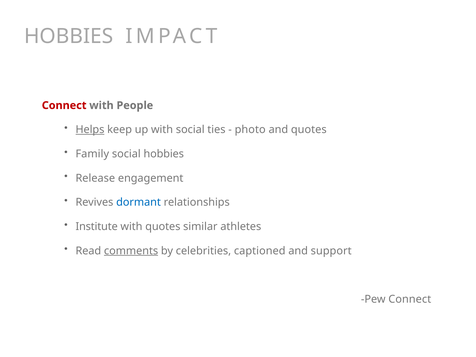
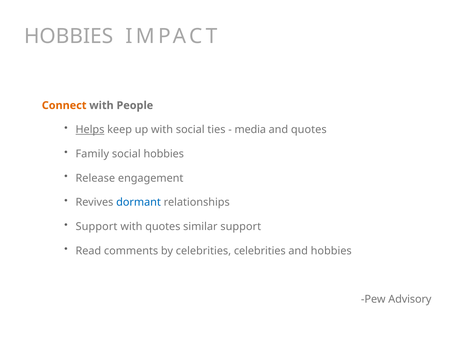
Connect colour: red -> orange (64, 105)
photo: photo -> media (250, 130)
Institute: Institute -> Support (97, 227)
similar athletes: athletes -> support (241, 227)
comments underline: present -> none (131, 251)
celebrities captioned: captioned -> celebrities (260, 251)
and support: support -> hobbies (331, 251)
Pew Connect: Connect -> Advisory (410, 299)
